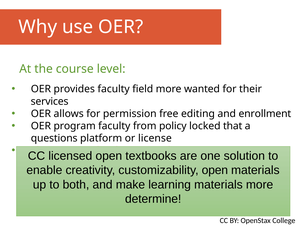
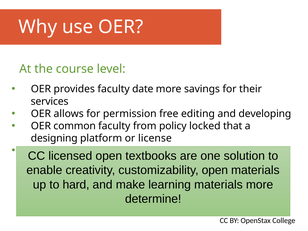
field: field -> date (143, 89)
wanted: wanted -> savings (202, 89)
enrollment: enrollment -> developing (265, 114)
program: program -> common (75, 126)
questions: questions -> designing (54, 138)
both: both -> hard (76, 185)
